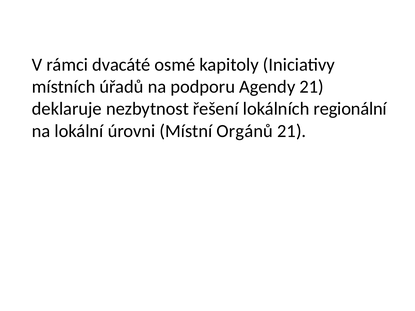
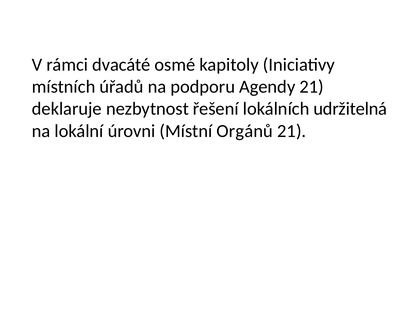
regionální: regionální -> udržitelná (350, 109)
